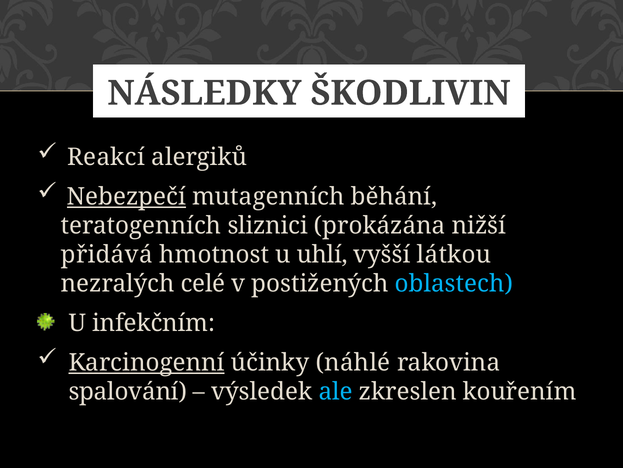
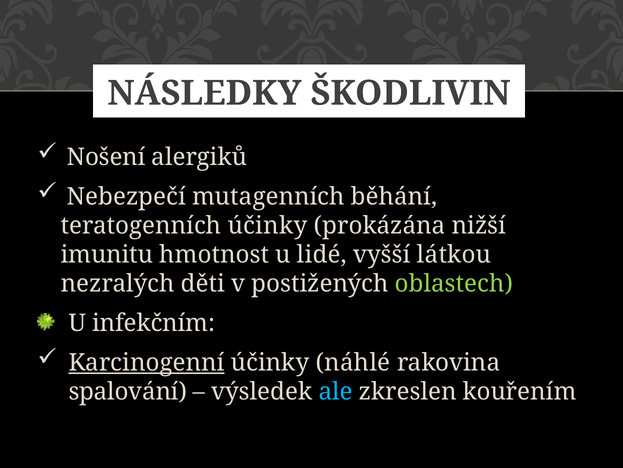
Reakcí: Reakcí -> Nošení (106, 157)
Nebezpečí underline: present -> none (126, 196)
teratogenních sliznici: sliznici -> účinky (268, 225)
přidává: přidává -> imunitu (107, 254)
uhlí: uhlí -> lidé (322, 254)
celé: celé -> děti (203, 283)
oblastech colour: light blue -> light green (454, 283)
